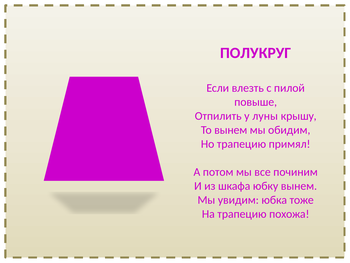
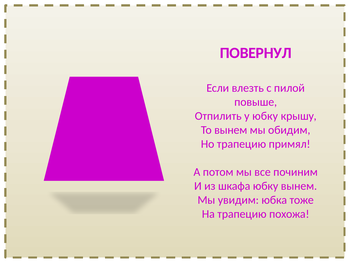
ПОЛУКРУГ: ПОЛУКРУГ -> ПОВЕРНУЛ (256, 53)
у луны: луны -> юбку (265, 116)
